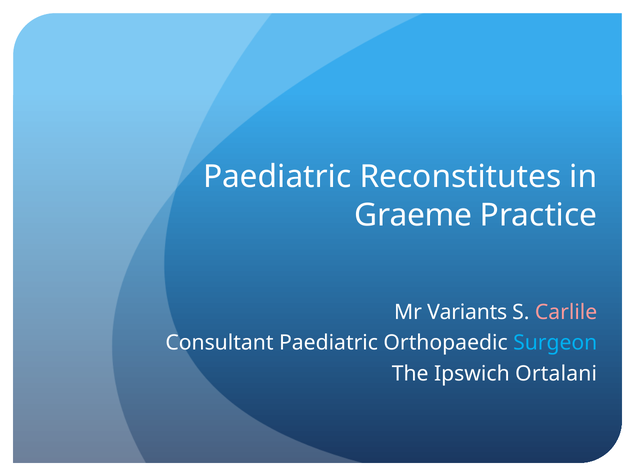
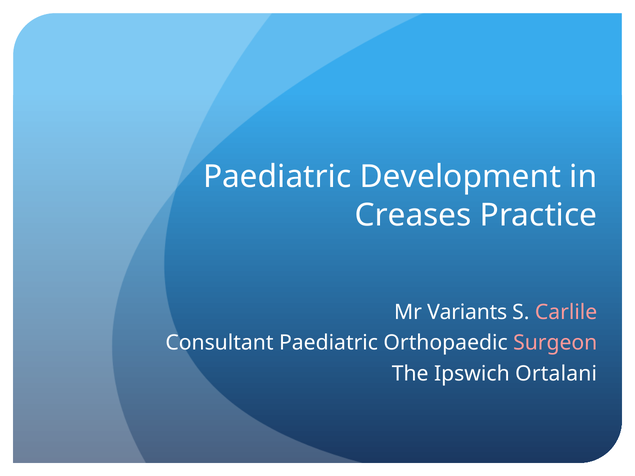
Reconstitutes: Reconstitutes -> Development (460, 177)
Graeme: Graeme -> Creases (413, 215)
Surgeon colour: light blue -> pink (555, 343)
